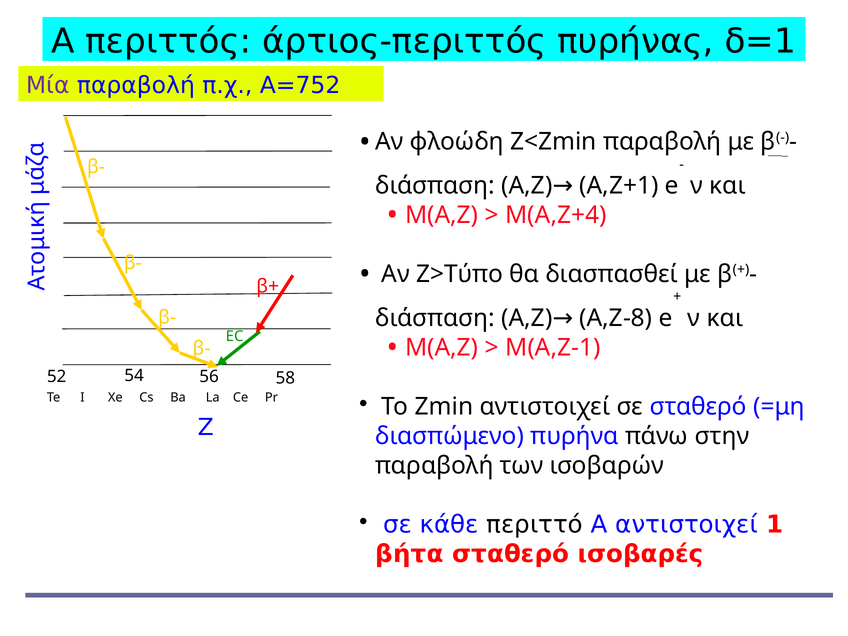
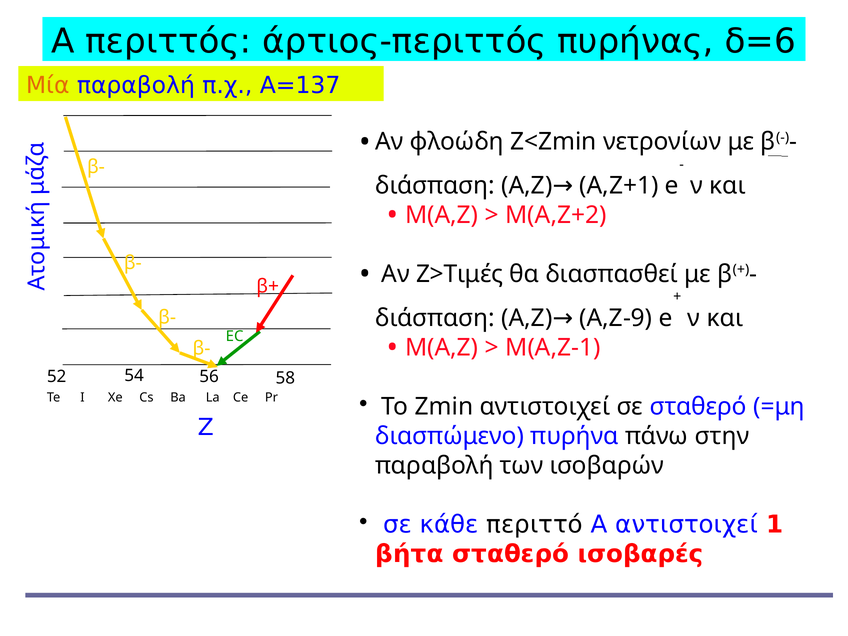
δ=1: δ=1 -> δ=6 (760, 41)
Μία colour: purple -> orange (48, 86)
Α=752: Α=752 -> Α=137 (300, 86)
Ζ<Ζmin παραβολή: παραβολή -> νετρονίων (662, 142)
Μ(Α,Ζ+4: Μ(Α,Ζ+4 -> Μ(Α,Ζ+2 (556, 215)
Ζ>Τύπο: Ζ>Τύπο -> Ζ>Τιμές (460, 274)
Α,Ζ-8: Α,Ζ-8 -> Α,Ζ-9 (616, 318)
